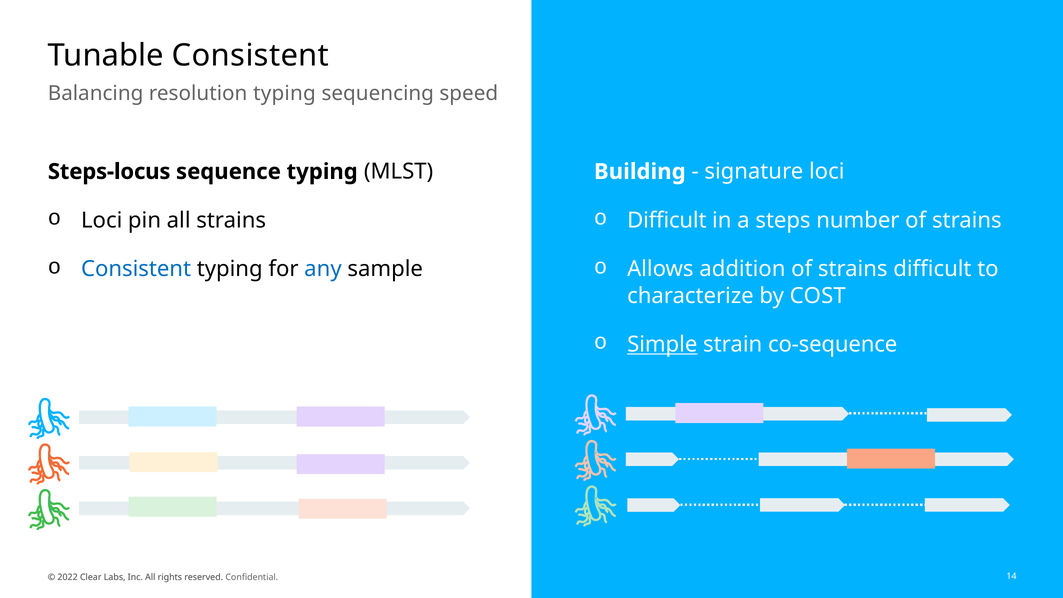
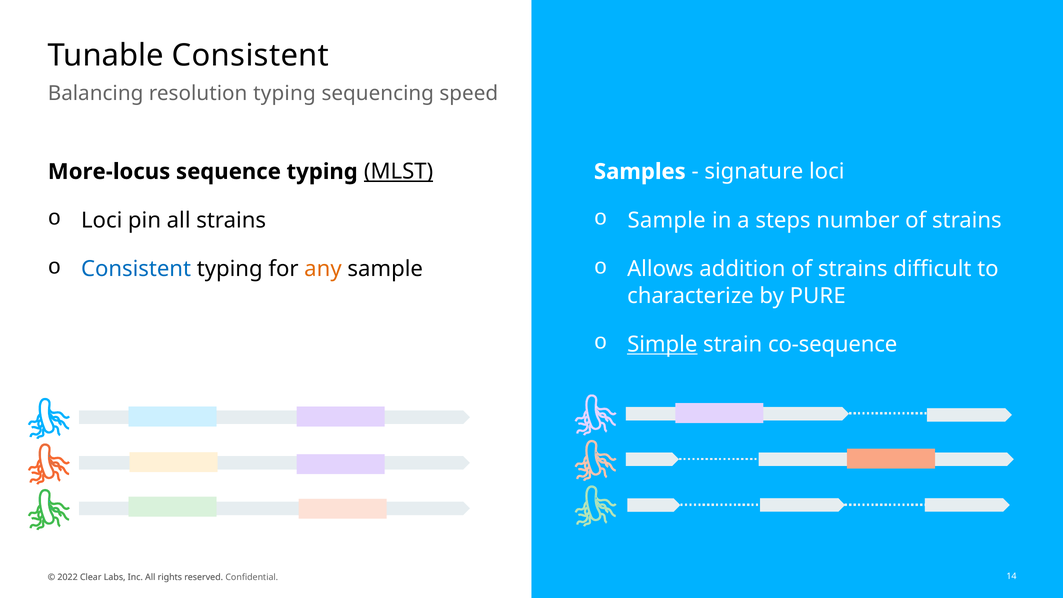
Steps-locus: Steps-locus -> More-locus (109, 172)
MLST underline: none -> present (399, 172)
Building: Building -> Samples (640, 172)
Difficult: Difficult -> Sample (667, 220)
any colour: blue -> orange (323, 269)
COST: COST -> PURE (818, 296)
